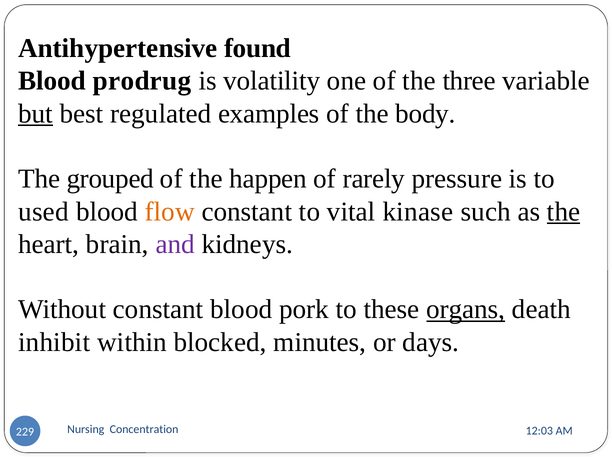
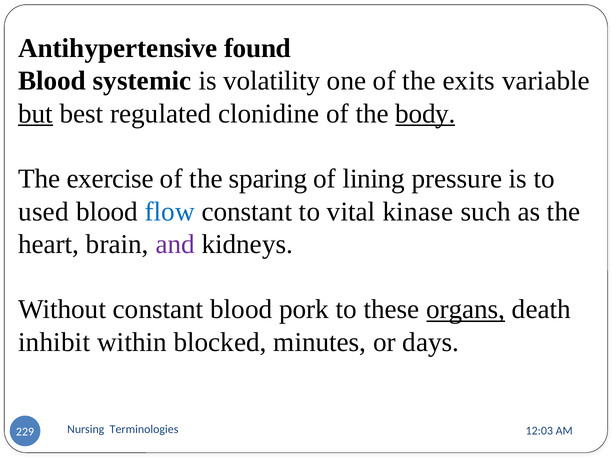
prodrug: prodrug -> systemic (142, 81)
three: three -> exits (469, 81)
examples: examples -> clonidine (269, 114)
body underline: none -> present (426, 114)
grouped: grouped -> exercise (110, 179)
happen: happen -> sparing (268, 179)
rarely: rarely -> lining (374, 179)
flow colour: orange -> blue (170, 212)
the underline: present -> none (564, 212)
Concentration: Concentration -> Terminologies (144, 429)
